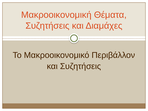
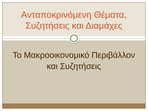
Μακροοικονομική: Μακροοικονομική -> Ανταποκρινόμενη (56, 15)
